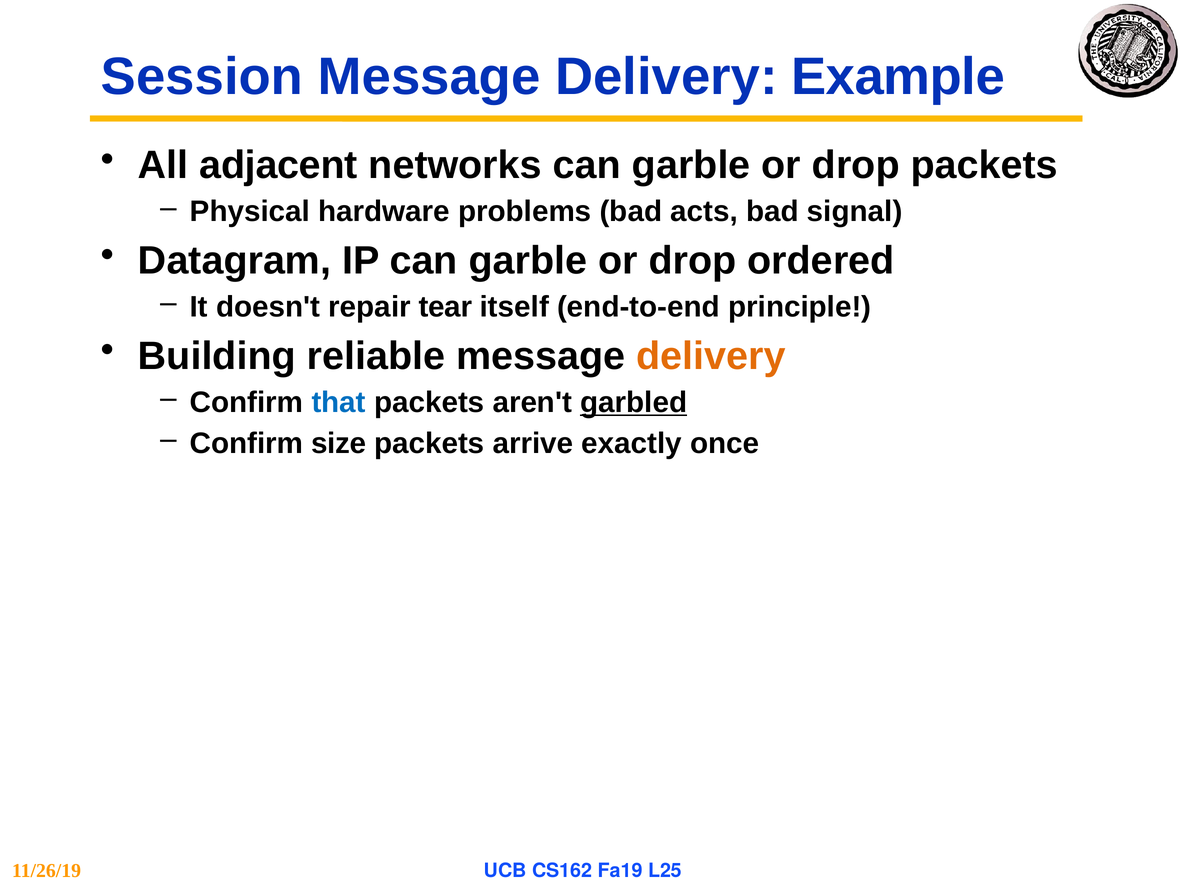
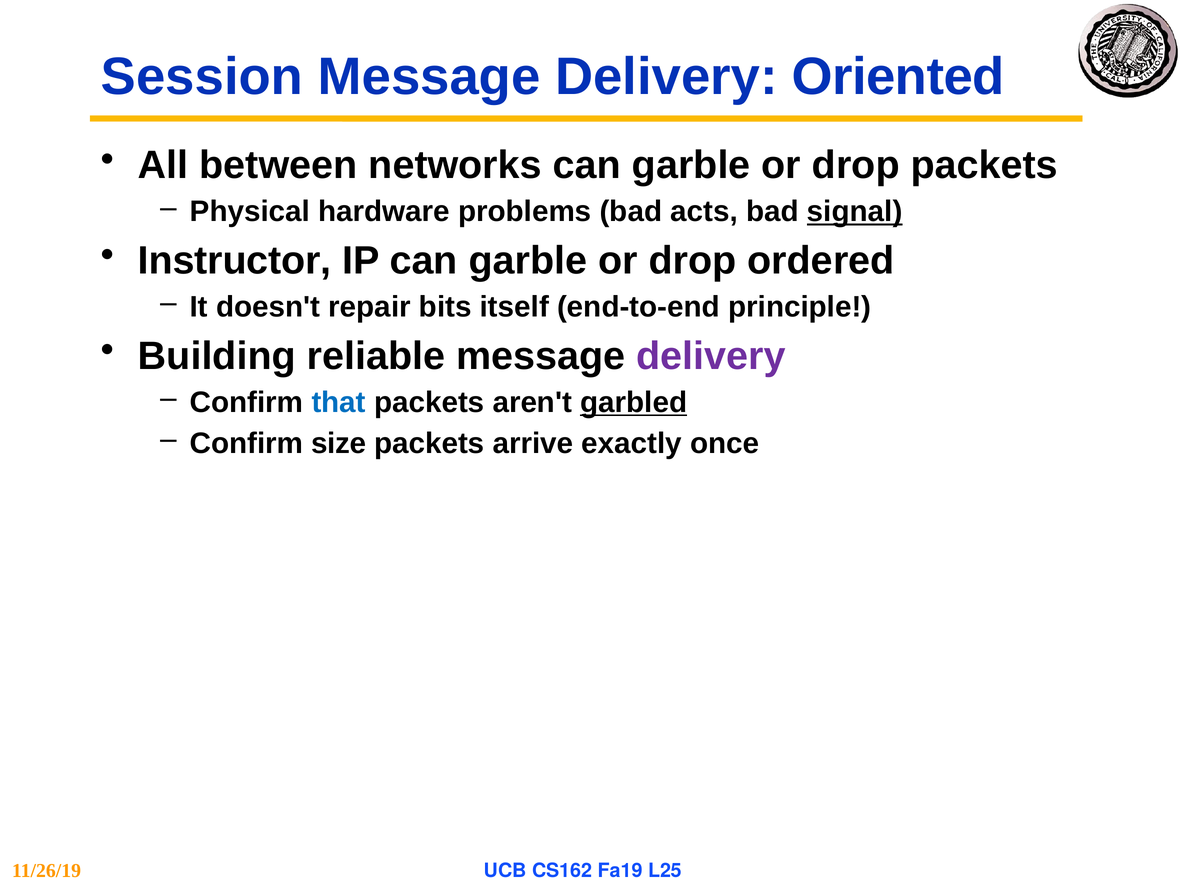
Example: Example -> Oriented (898, 77)
adjacent: adjacent -> between (278, 165)
signal underline: none -> present (855, 212)
Datagram: Datagram -> Instructor (235, 261)
tear: tear -> bits (445, 307)
delivery colour: orange -> purple (711, 356)
